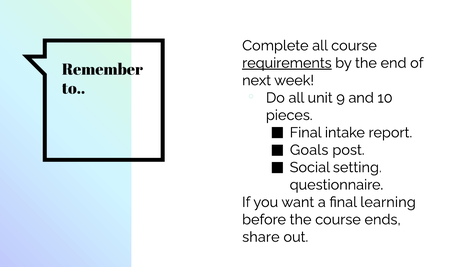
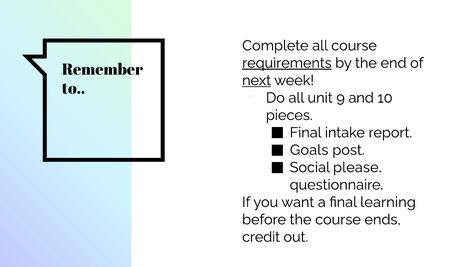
next underline: none -> present (257, 80)
setting: setting -> please (357, 168)
share: share -> credit (261, 237)
